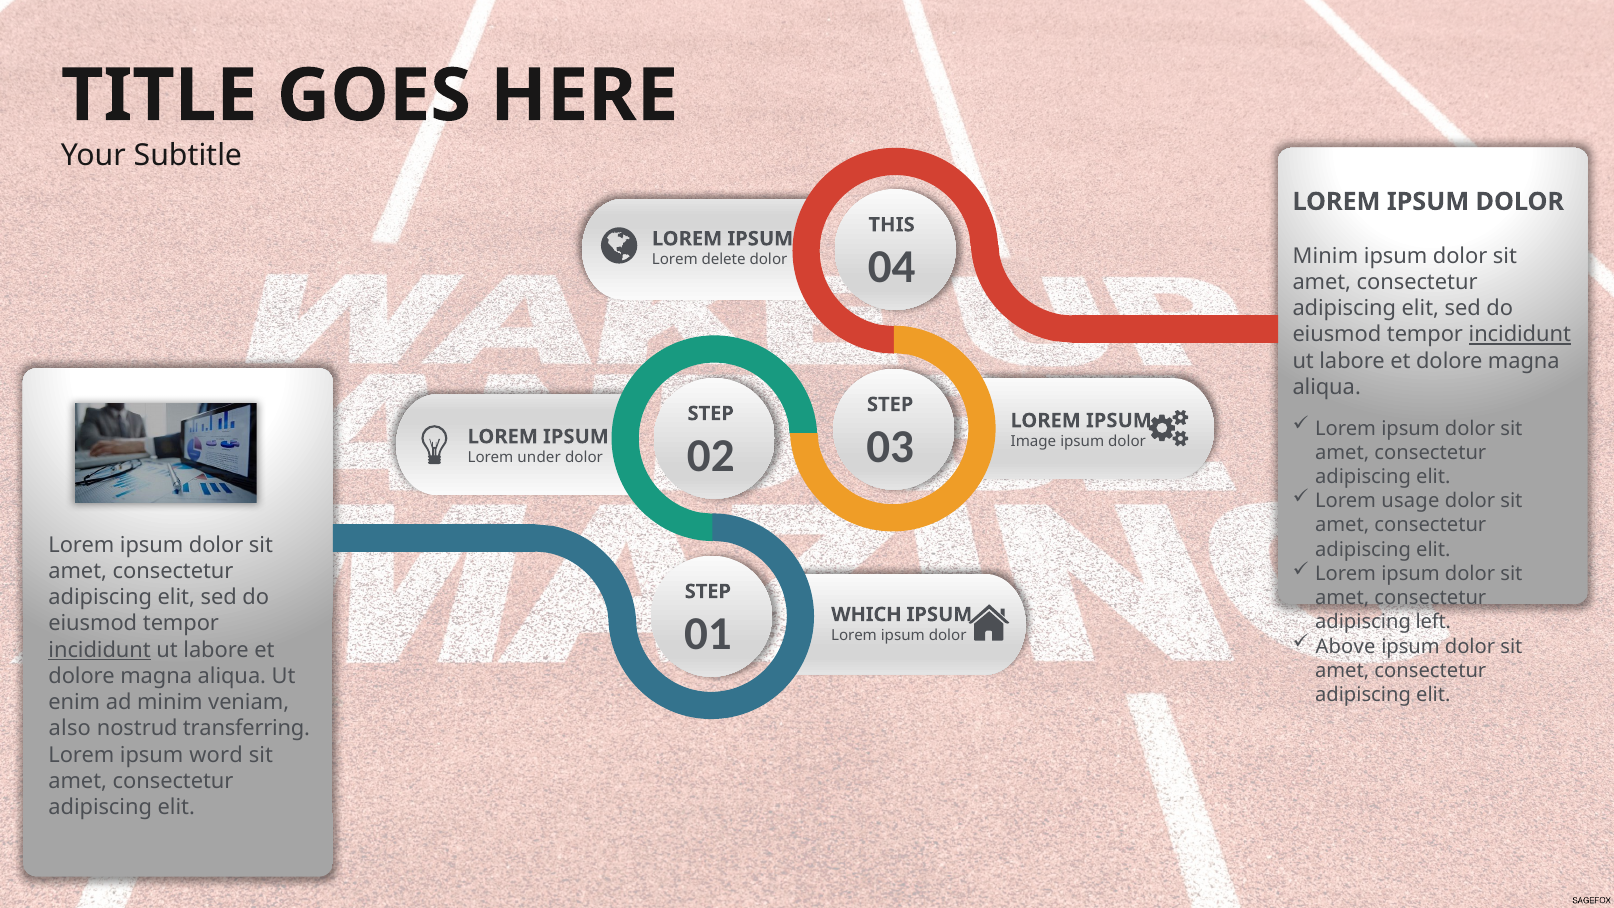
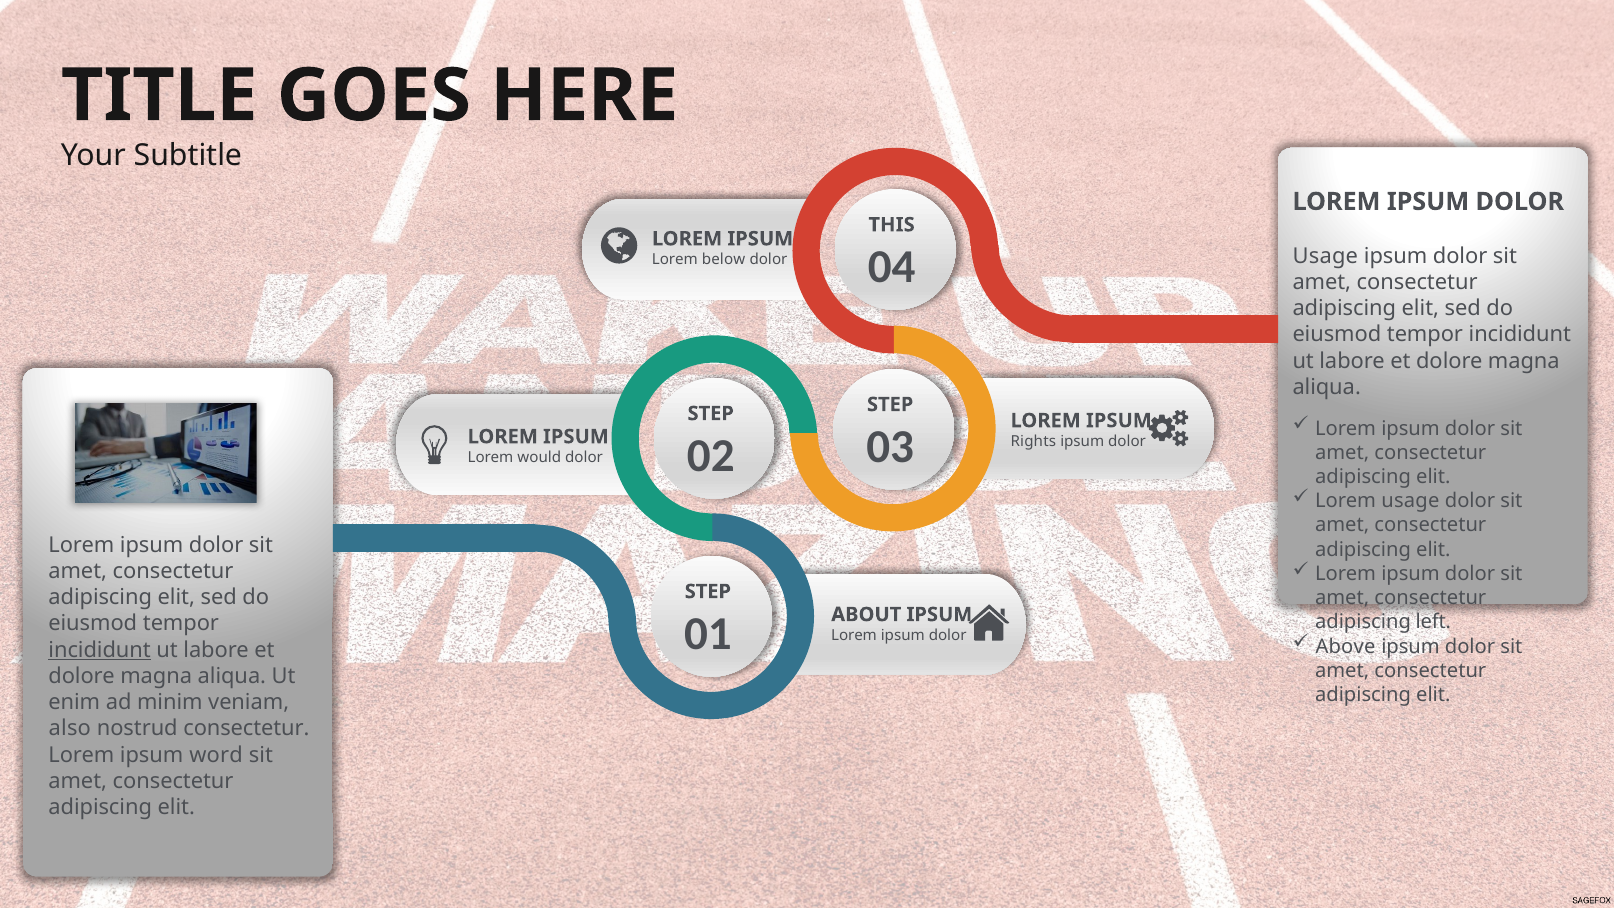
Minim: Minim -> Usage (1325, 256)
delete: delete -> below (724, 260)
incididunt underline: present -> none (1520, 335)
Image: Image -> Rights (1033, 441)
under: under -> would (539, 457)
WHICH: WHICH -> ABOUT (866, 614)
nostrud transferring: transferring -> consectetur (246, 729)
